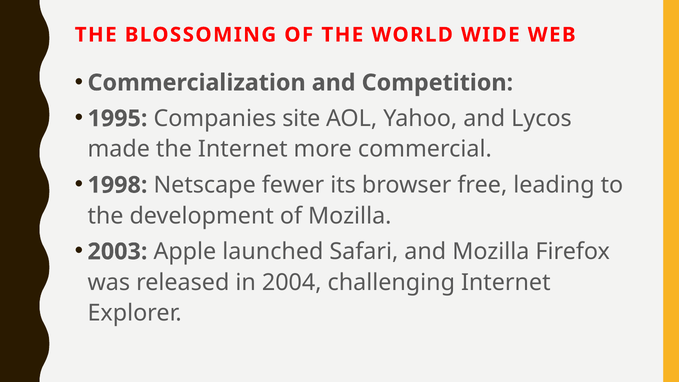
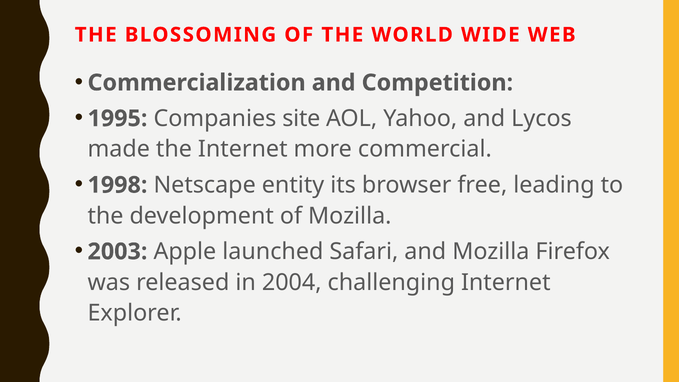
fewer: fewer -> entity (293, 185)
